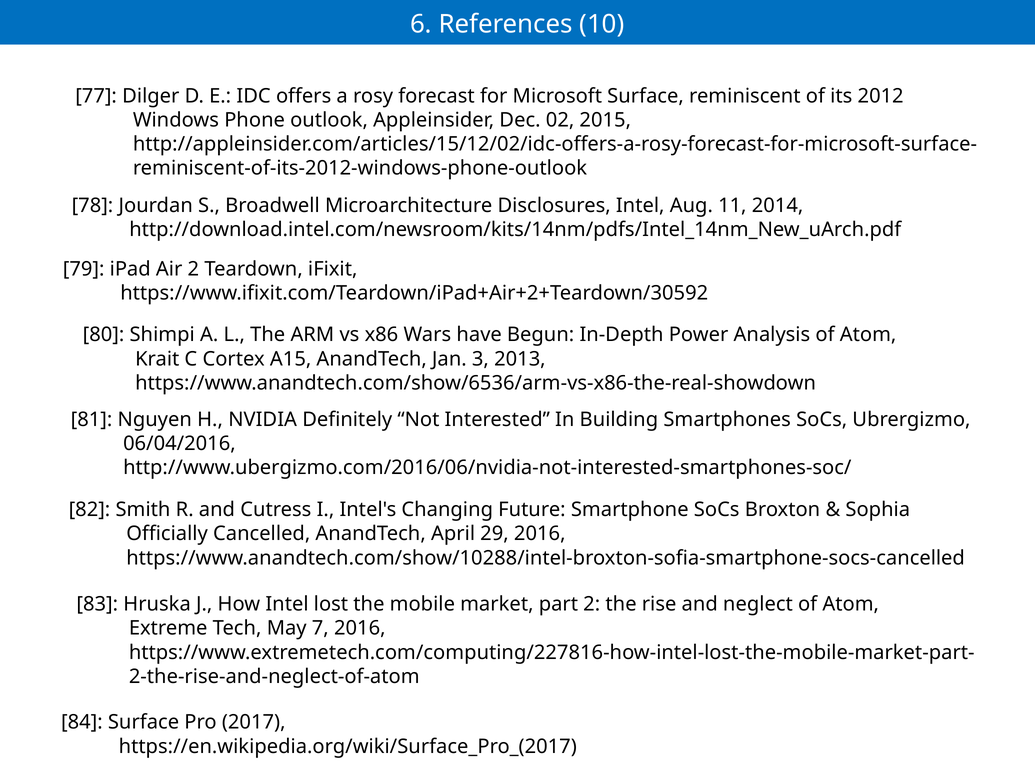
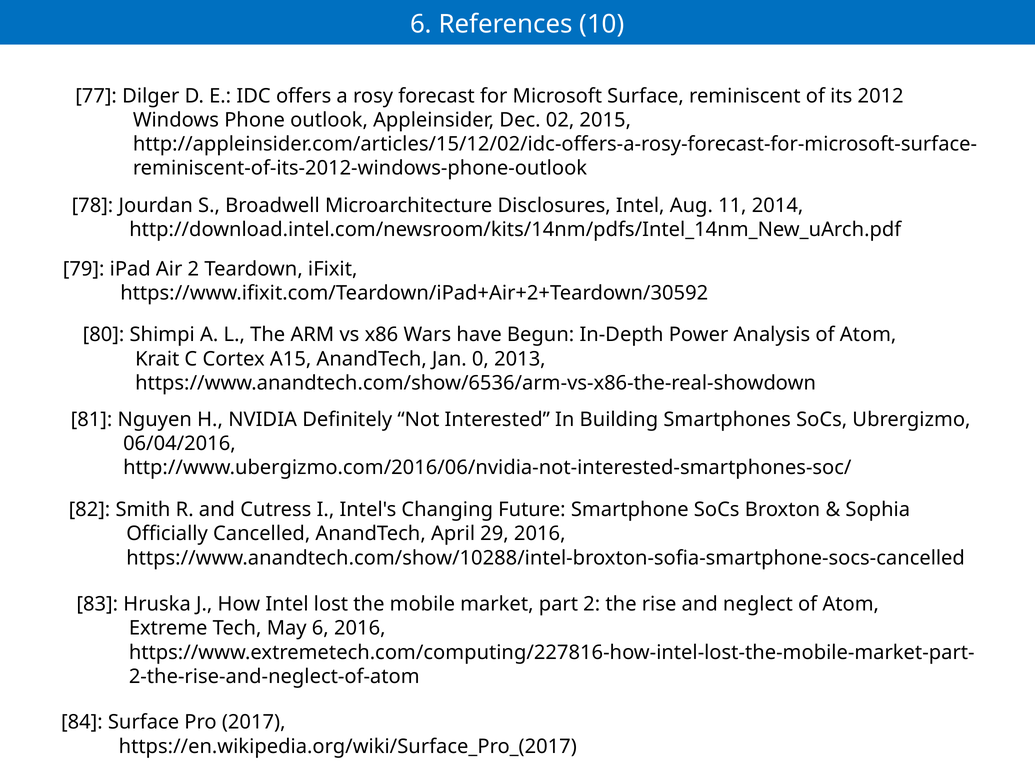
3: 3 -> 0 (480, 359)
May 7: 7 -> 6 (320, 628)
